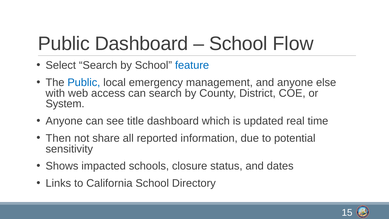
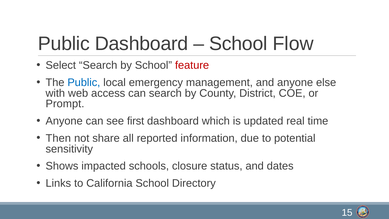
feature colour: blue -> red (192, 65)
System: System -> Prompt (65, 104)
title: title -> first (136, 121)
